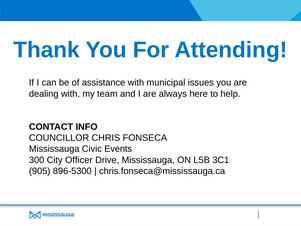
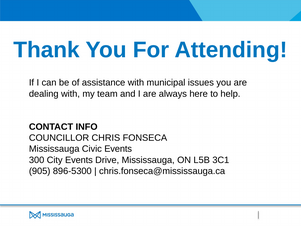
City Officer: Officer -> Events (79, 160)
